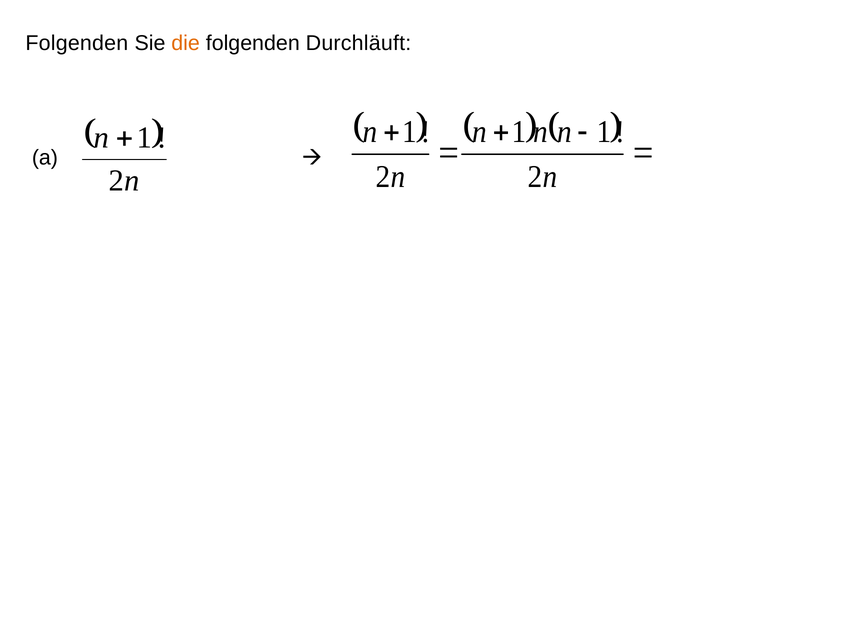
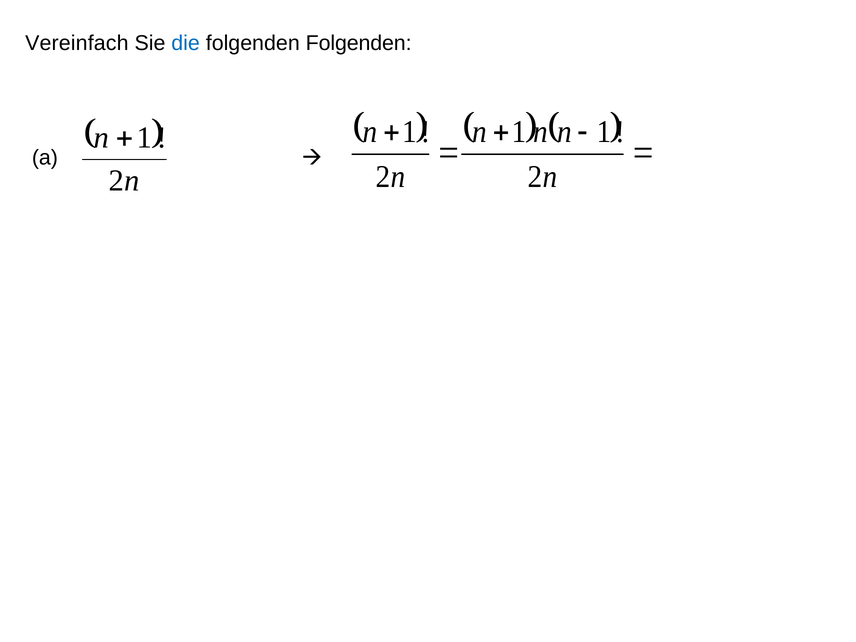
Folgenden: Folgenden -> Vereinfach (77, 43)
die colour: orange -> blue (186, 43)
folgenden Durchläuft: Durchläuft -> Folgenden (359, 43)
